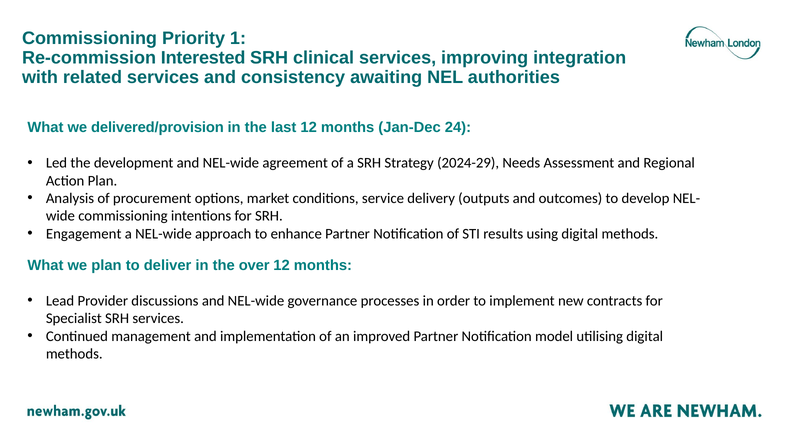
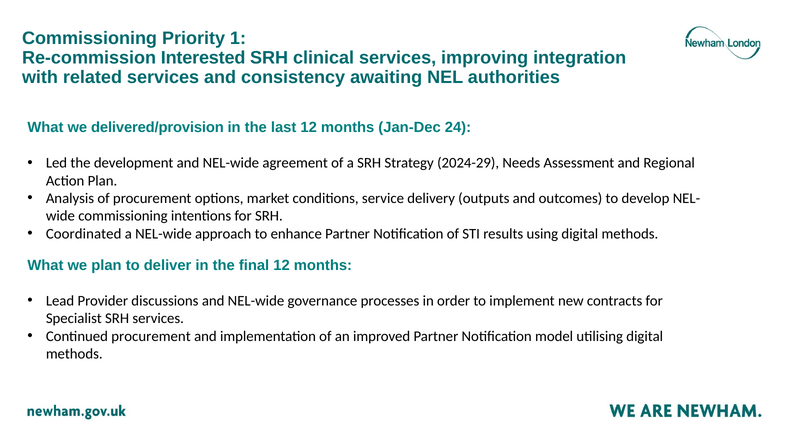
Engagement: Engagement -> Coordinated (84, 234)
over: over -> final (254, 265)
Continued management: management -> procurement (151, 336)
